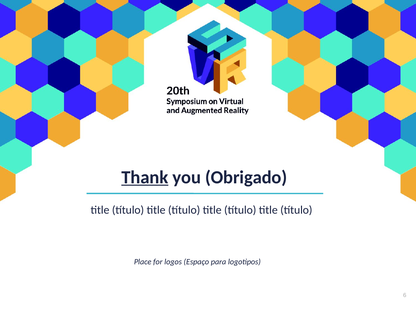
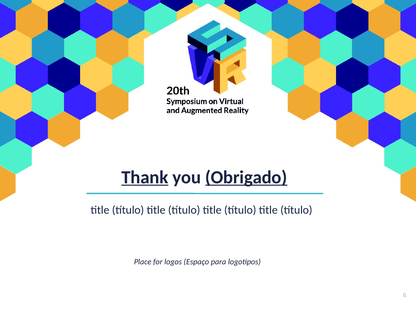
Obrigado underline: none -> present (246, 177)
